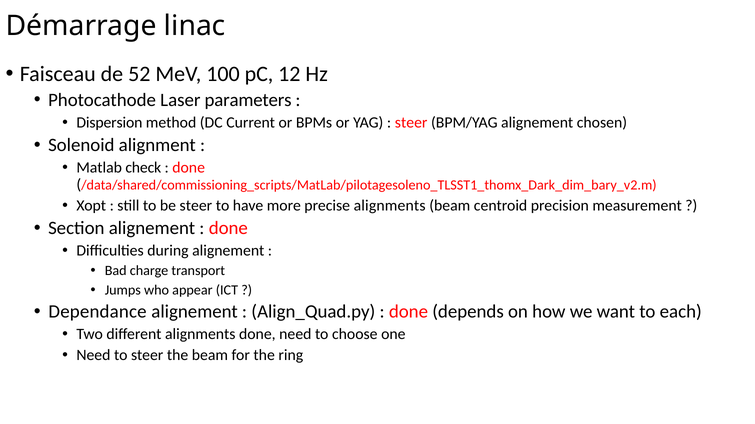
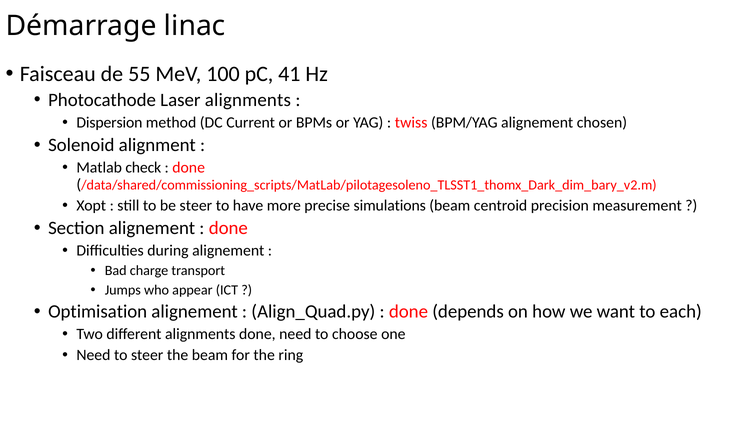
52: 52 -> 55 (139, 74)
12: 12 -> 41 (289, 74)
Laser parameters: parameters -> alignments (248, 100)
steer: steer -> twiss (411, 123)
precise alignments: alignments -> simulations (390, 206)
Dependance: Dependance -> Optimisation (98, 312)
